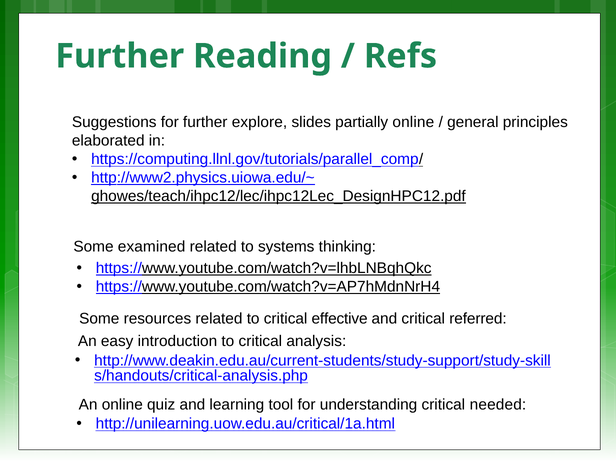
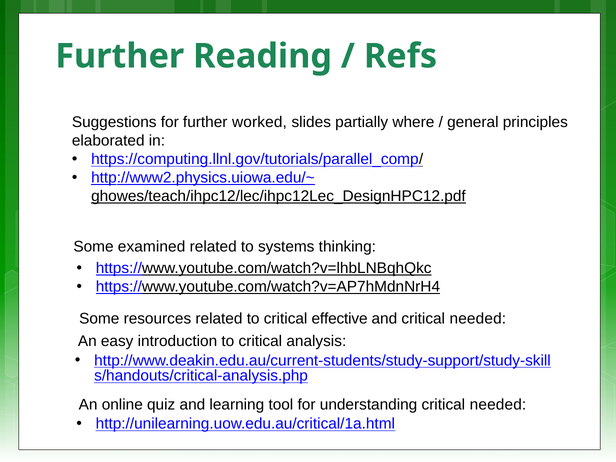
explore: explore -> worked (259, 122)
partially online: online -> where (413, 122)
and critical referred: referred -> needed (478, 319)
